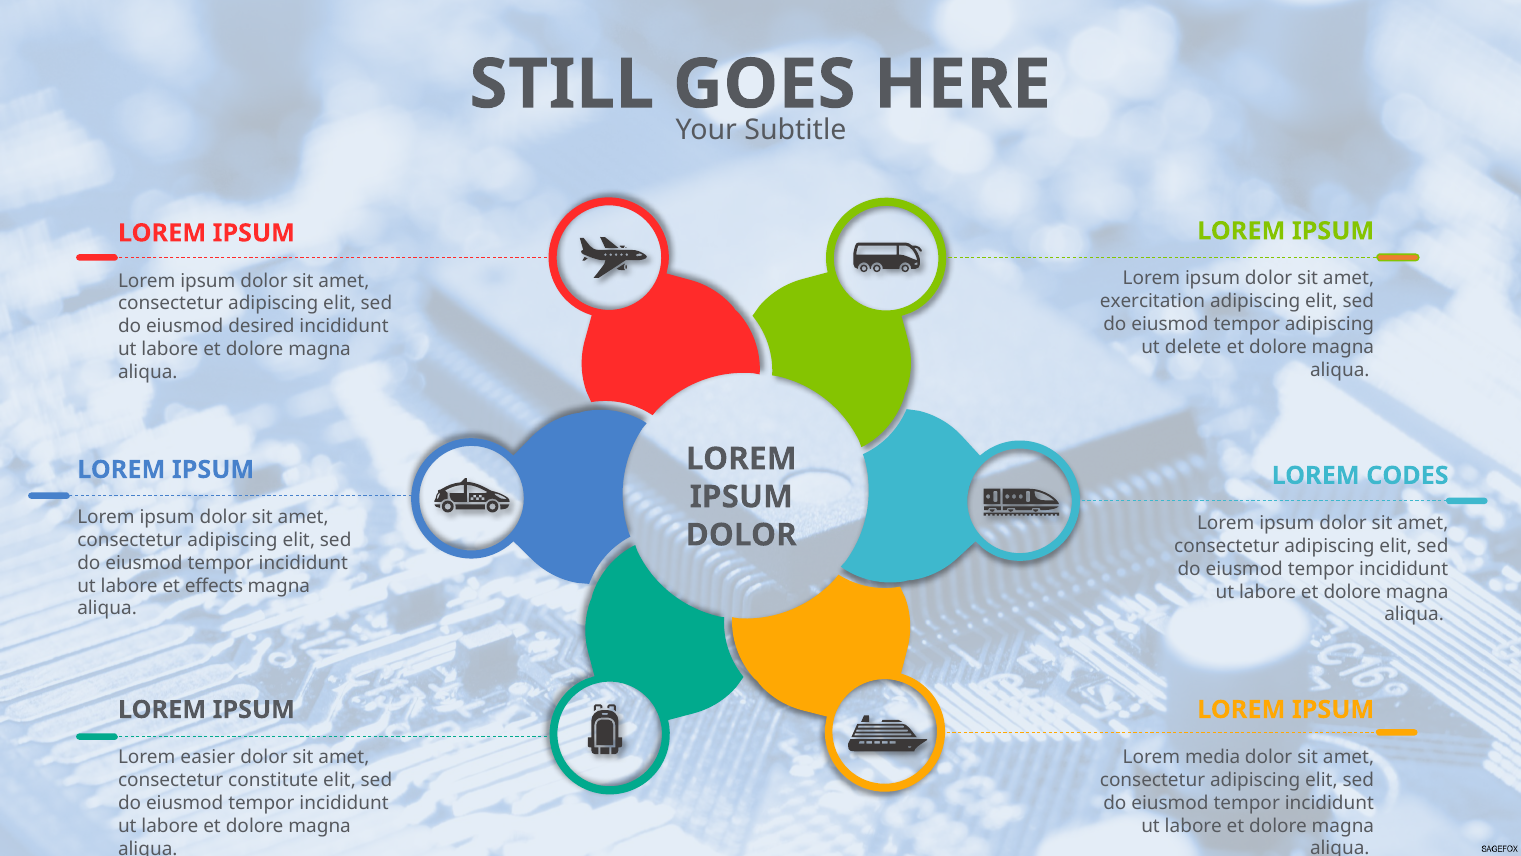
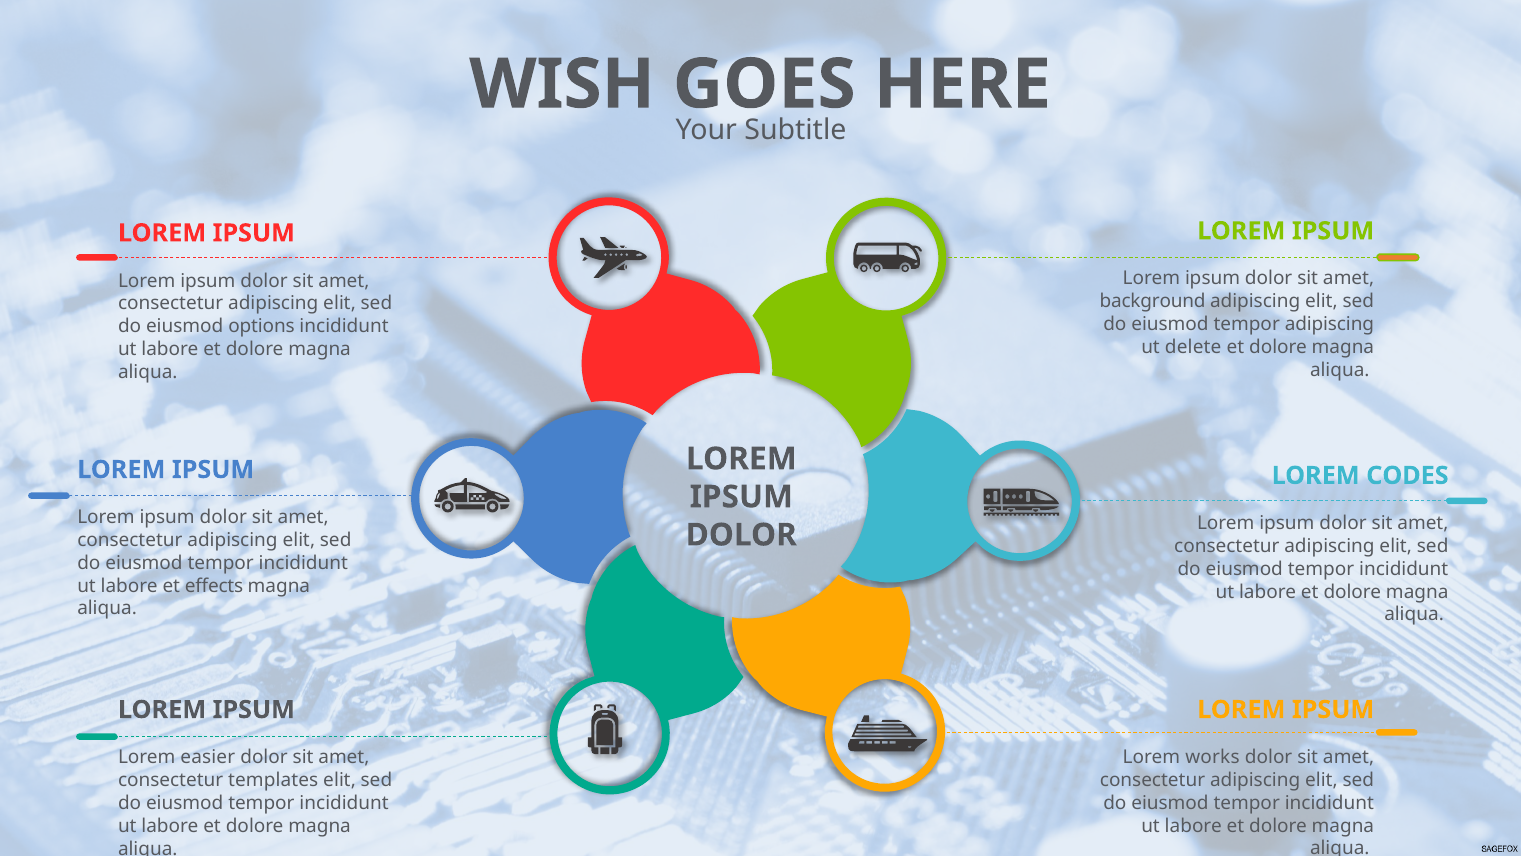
STILL: STILL -> WISH (562, 84)
exercitation: exercitation -> background (1153, 301)
desired: desired -> options (261, 326)
media: media -> works (1212, 757)
constitute: constitute -> templates (273, 780)
